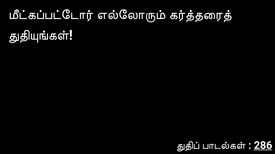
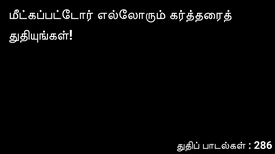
286 underline: present -> none (263, 146)
